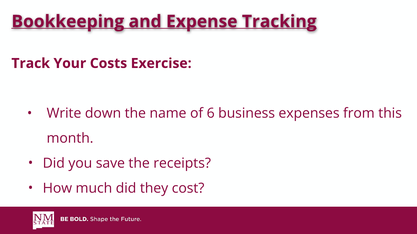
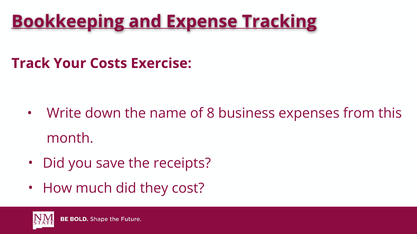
6: 6 -> 8 (211, 114)
